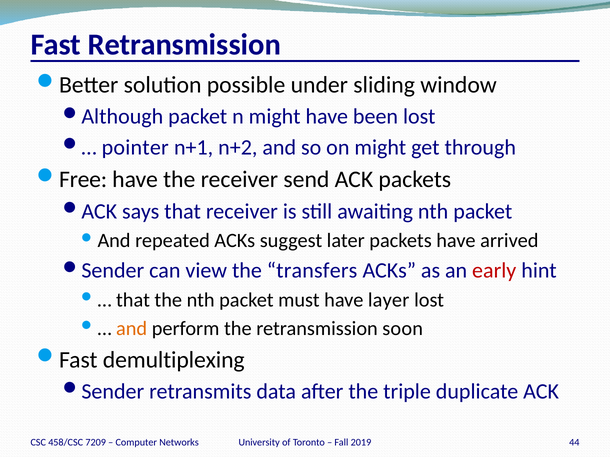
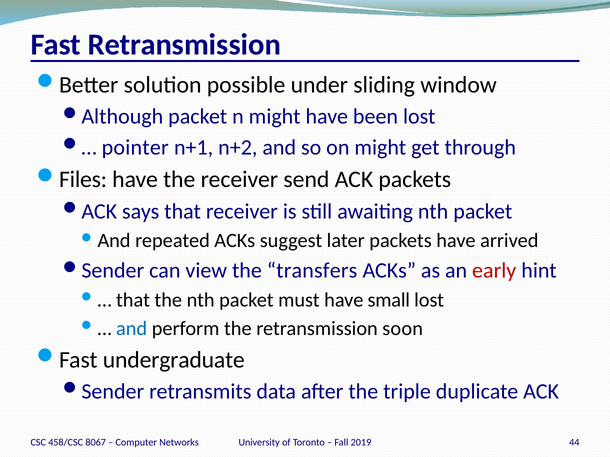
Free: Free -> Files (83, 180)
layer: layer -> small (389, 300)
and colour: orange -> blue (132, 329)
demultiplexing: demultiplexing -> undergraduate (174, 360)
7209: 7209 -> 8067 (96, 443)
